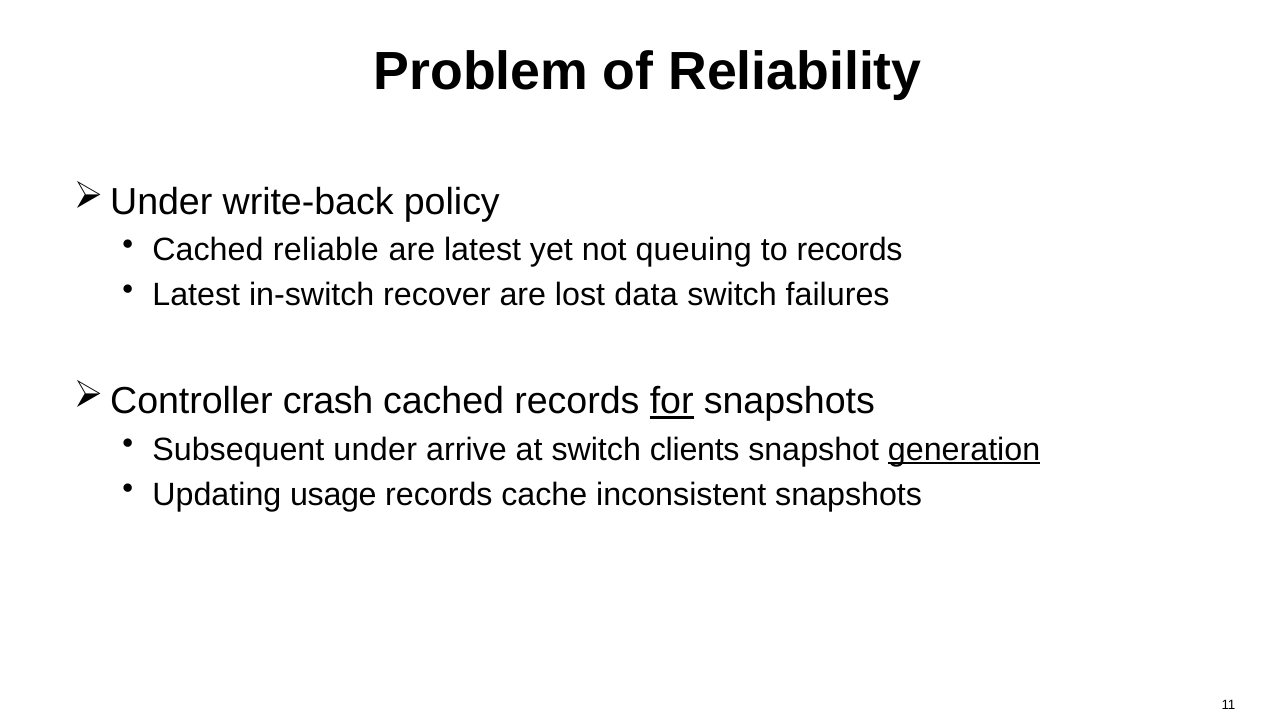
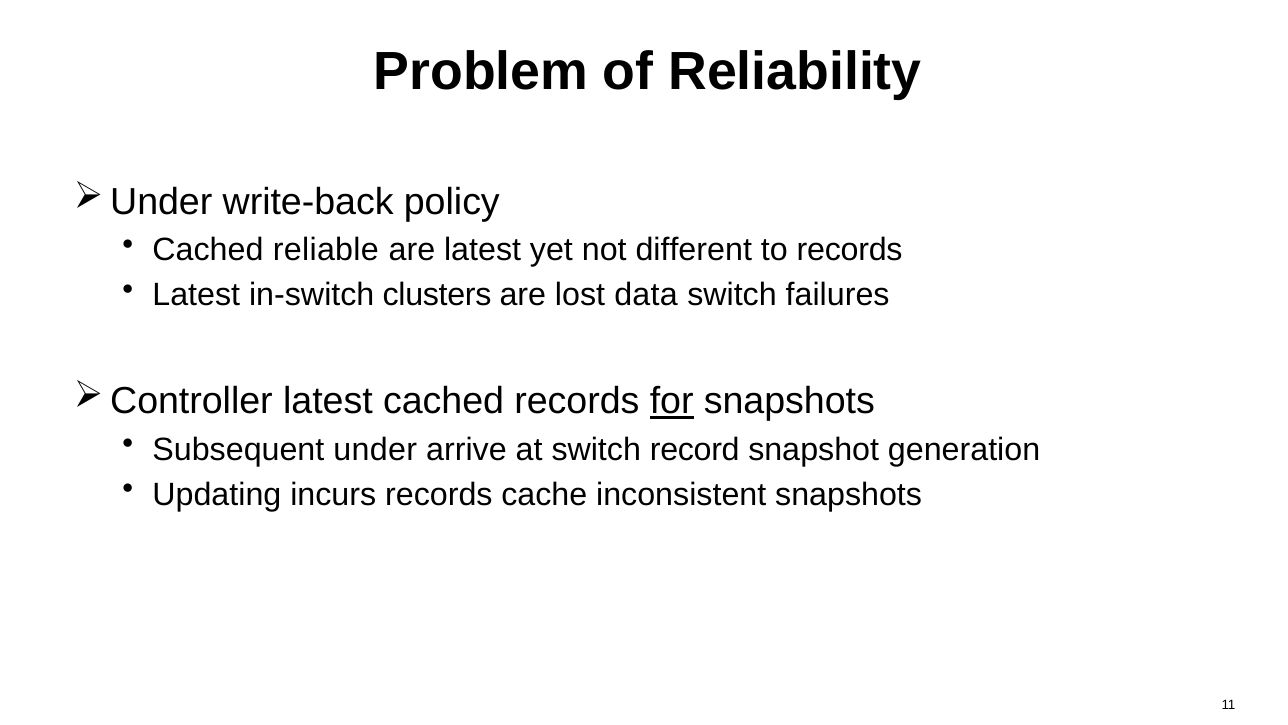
queuing: queuing -> different (694, 250)
recover: recover -> clusters (437, 295)
crash: crash -> latest (328, 401)
clients: clients -> record (695, 449)
generation underline: present -> none (964, 449)
usage: usage -> incurs (333, 494)
